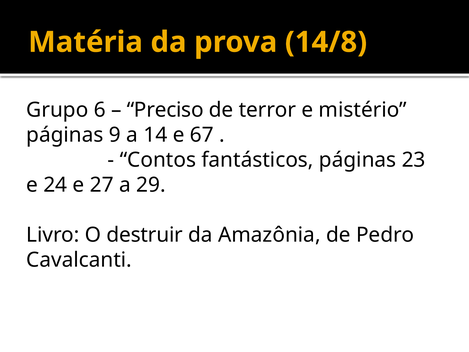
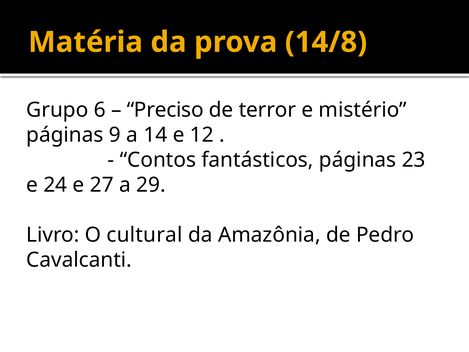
67: 67 -> 12 (202, 135)
destruir: destruir -> cultural (145, 235)
